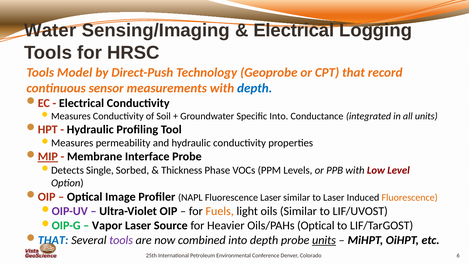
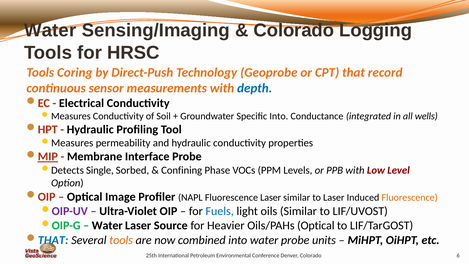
Electrical: Electrical -> Colorado (294, 30)
Model: Model -> Coring (75, 72)
all units: units -> wells (426, 116)
Thickness: Thickness -> Confining (182, 170)
Fuels colour: orange -> blue (220, 211)
Vapor: Vapor -> Water (107, 225)
tools colour: purple -> orange (121, 240)
into depth: depth -> water (264, 240)
units underline: present -> none (324, 240)
